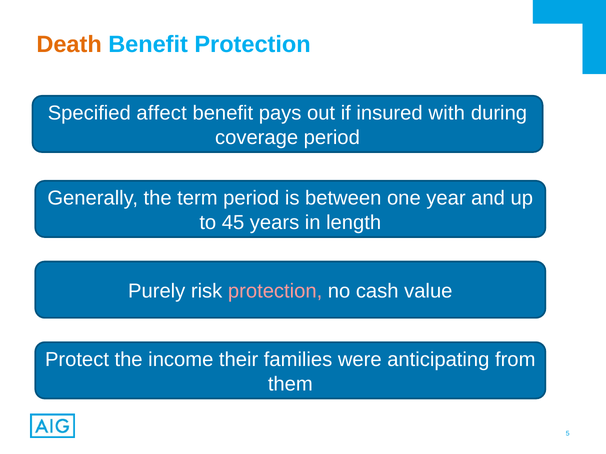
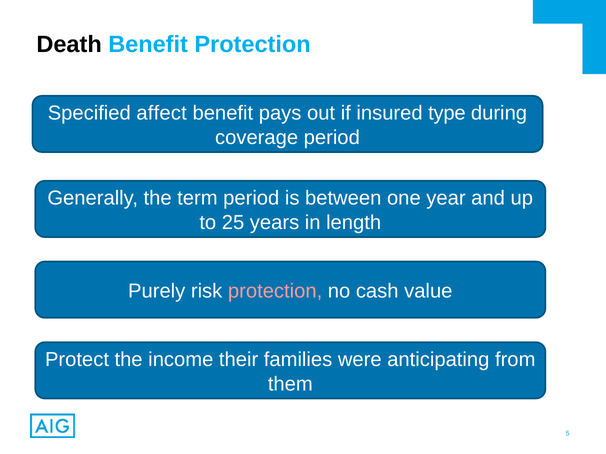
Death colour: orange -> black (69, 44)
with: with -> type (447, 113)
45: 45 -> 25 (233, 223)
